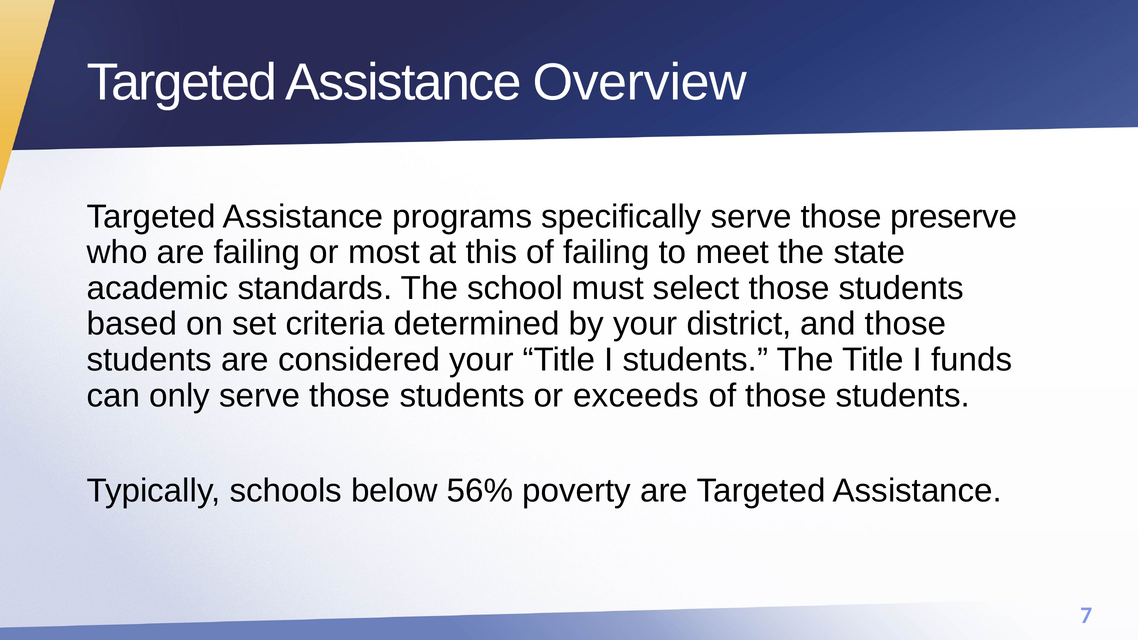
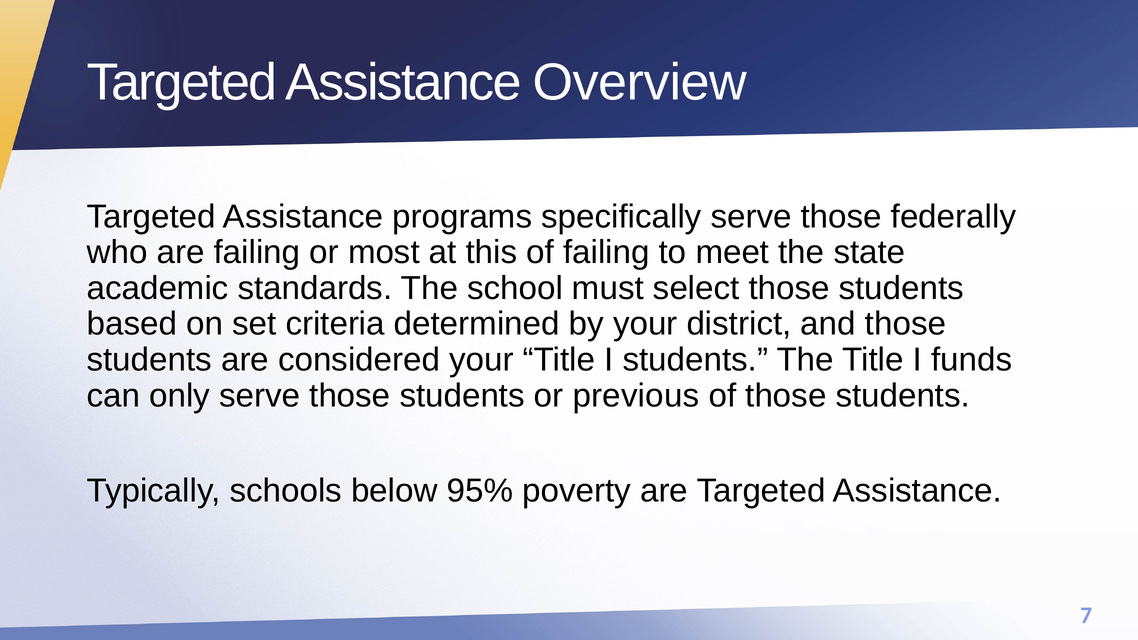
preserve: preserve -> federally (954, 217)
exceeds: exceeds -> previous (636, 396)
56%: 56% -> 95% (480, 491)
